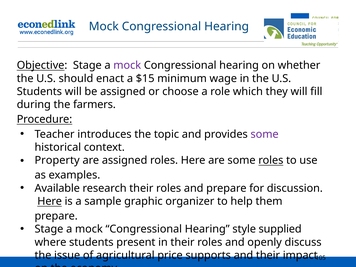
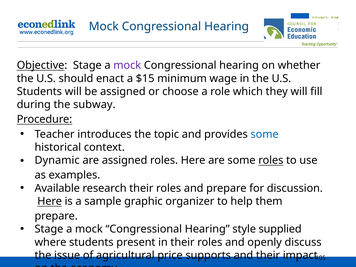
farmers: farmers -> subway (94, 105)
some colour: purple -> blue (265, 134)
Property: Property -> Dynamic (57, 160)
